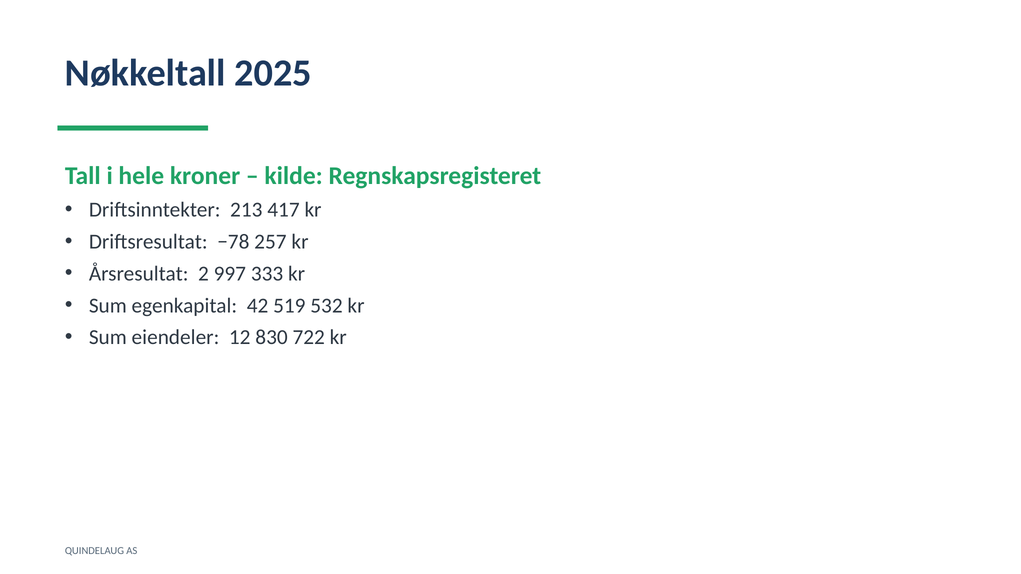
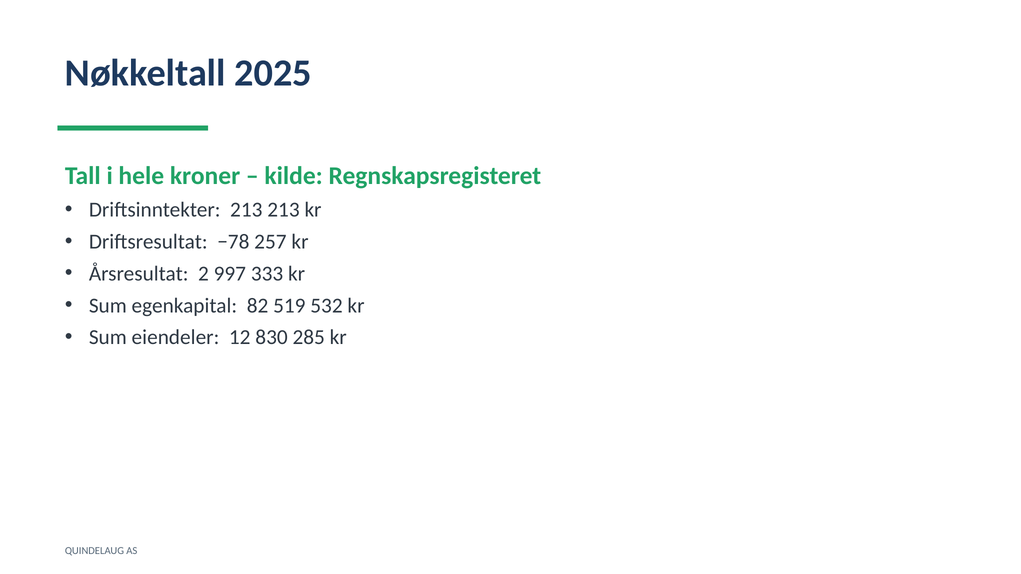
213 417: 417 -> 213 (283, 210)
42: 42 -> 82 (258, 306)
722: 722 -> 285 (309, 338)
